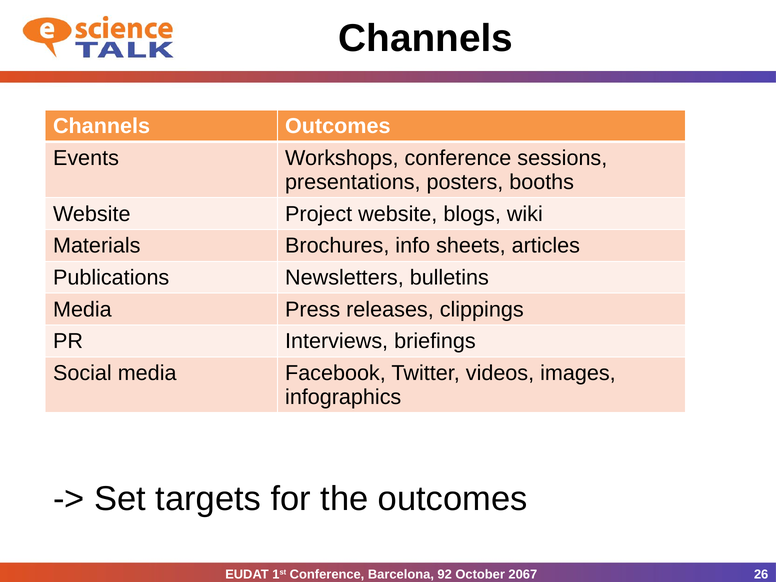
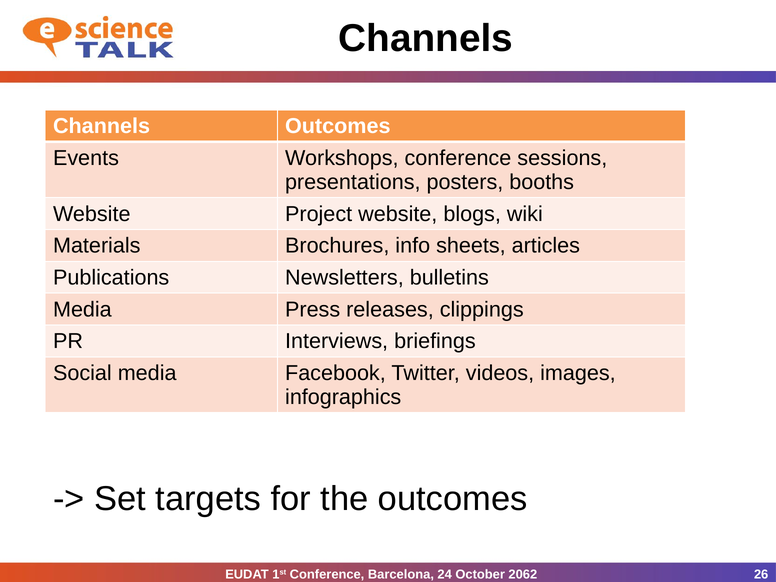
92: 92 -> 24 (445, 574)
2067: 2067 -> 2062 (523, 574)
